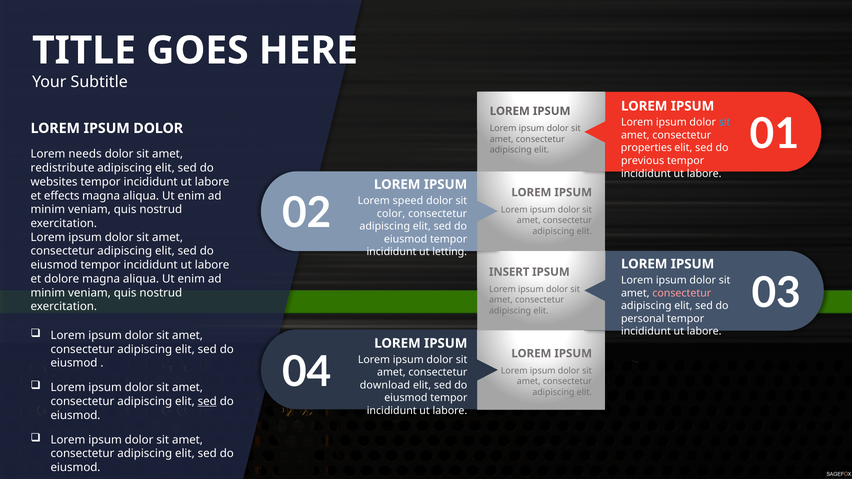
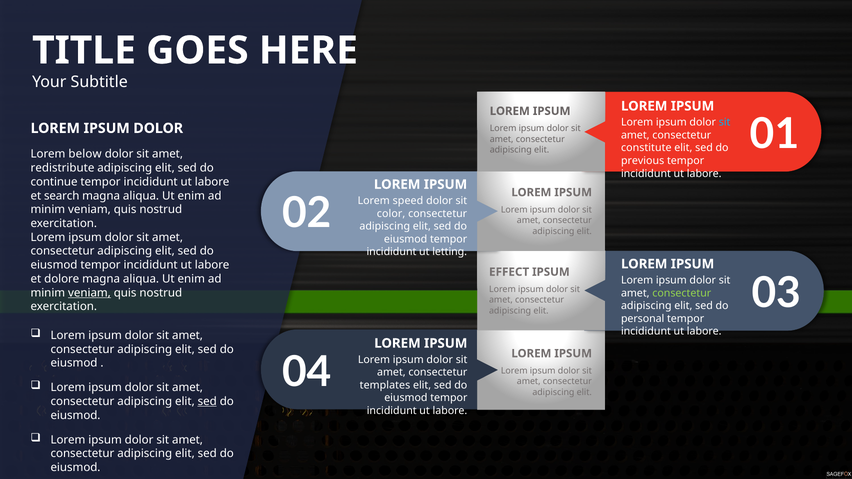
properties: properties -> constitute (646, 148)
needs: needs -> below (85, 154)
websites: websites -> continue (54, 182)
effects: effects -> search (62, 196)
INSERT: INSERT -> EFFECT (509, 272)
veniam underline: none -> present (89, 293)
consectetur colour: pink -> light green (682, 293)
download: download -> templates (385, 385)
